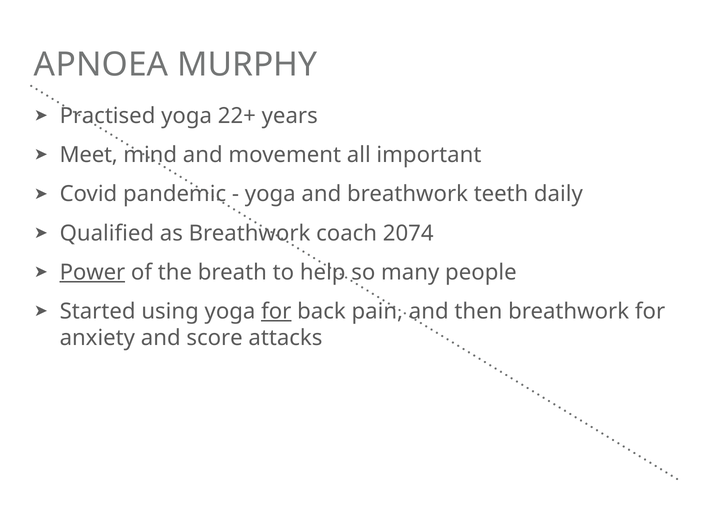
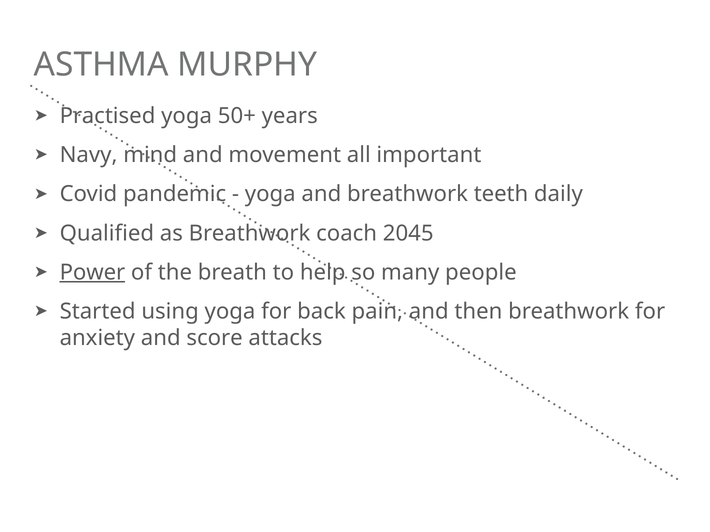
APNOEA: APNOEA -> ASTHMA (101, 65)
22+: 22+ -> 50+ (237, 116)
Meet: Meet -> Navy (89, 155)
2074: 2074 -> 2045 (408, 233)
for underline: present -> none (276, 312)
